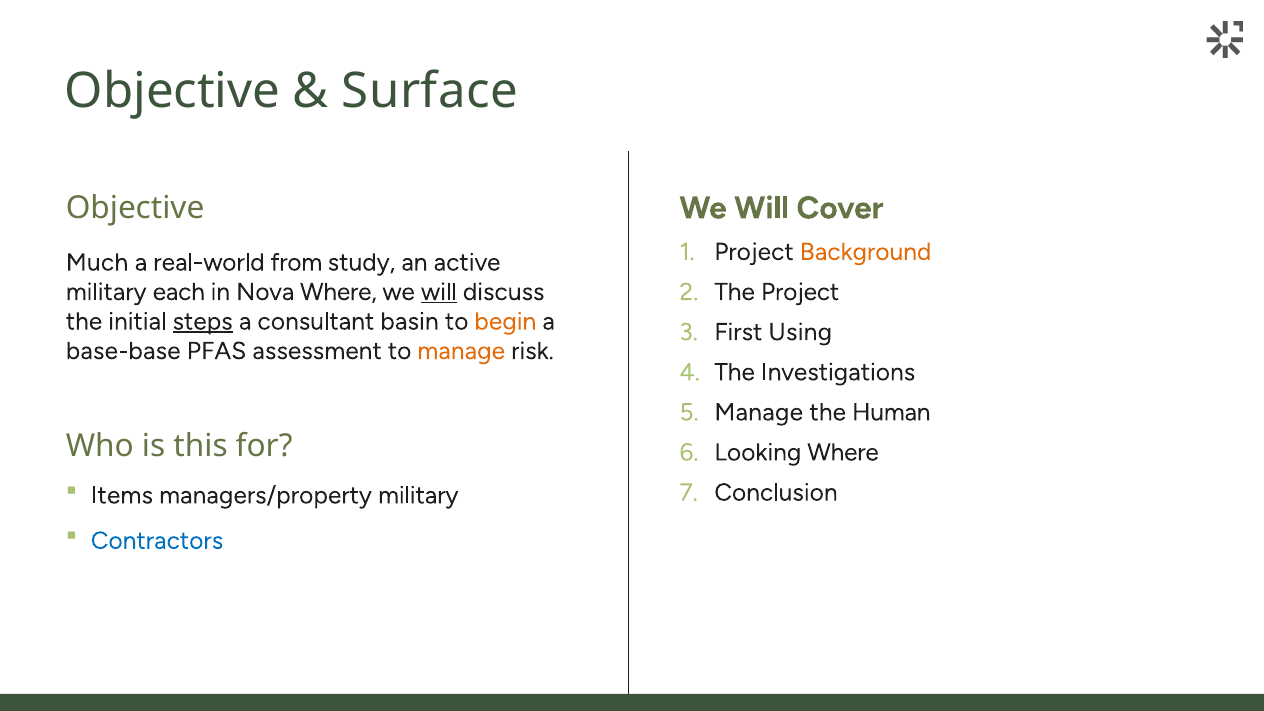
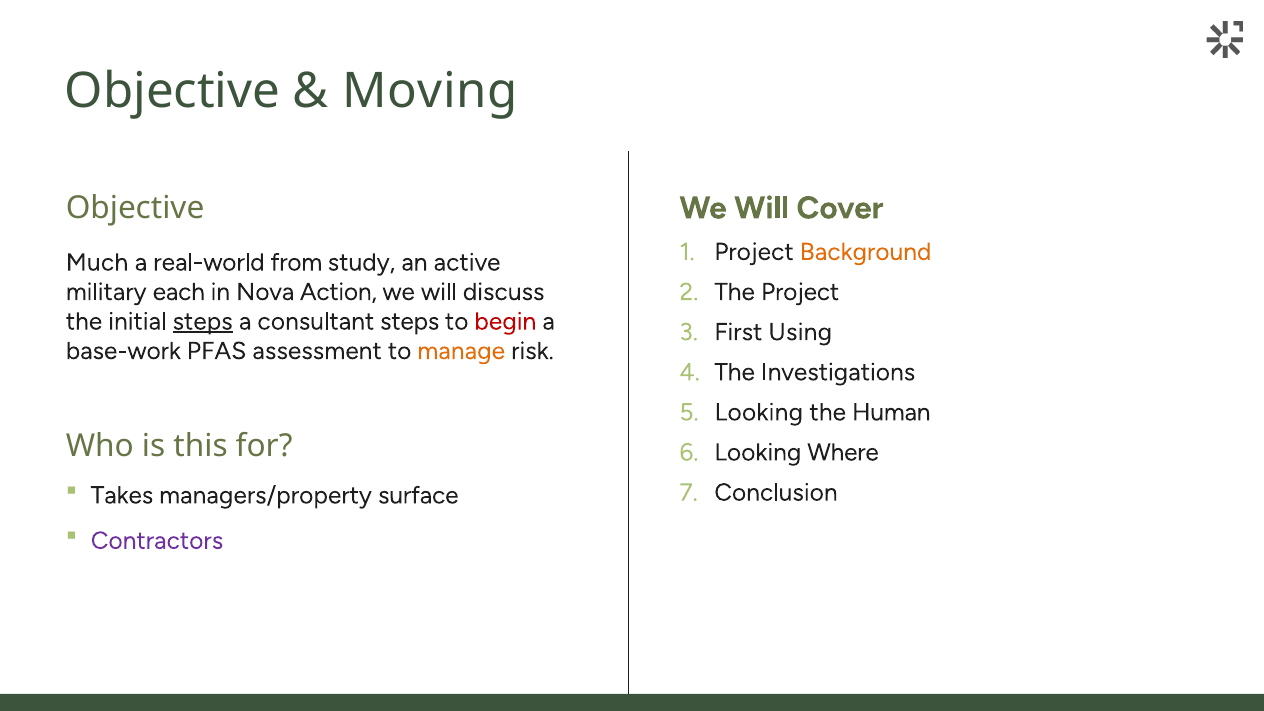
Surface: Surface -> Moving (430, 91)
Nova Where: Where -> Action (338, 292)
will underline: present -> none (439, 292)
consultant basin: basin -> steps (410, 321)
begin colour: orange -> red (505, 321)
base-base: base-base -> base-work (123, 351)
Manage: Manage -> Looking (759, 412)
Items: Items -> Takes (122, 495)
managers/property military: military -> surface (418, 495)
Contractors colour: blue -> purple (157, 541)
